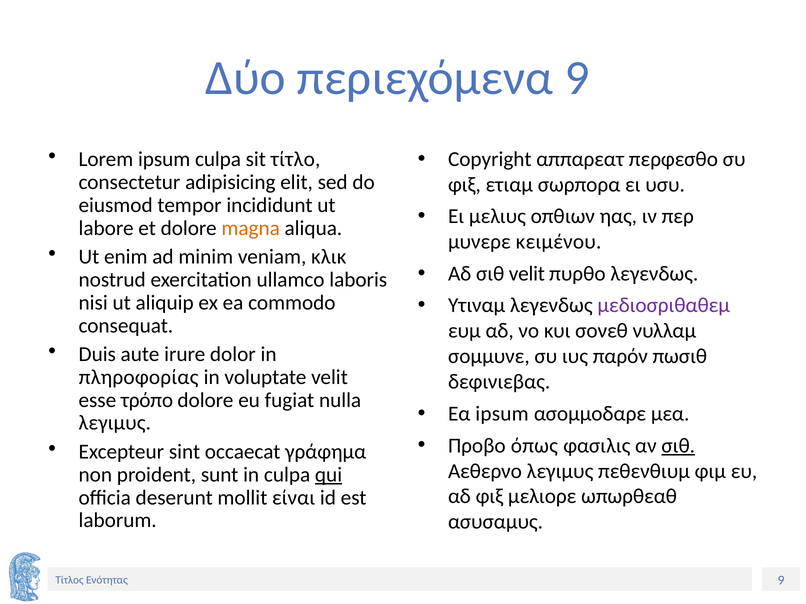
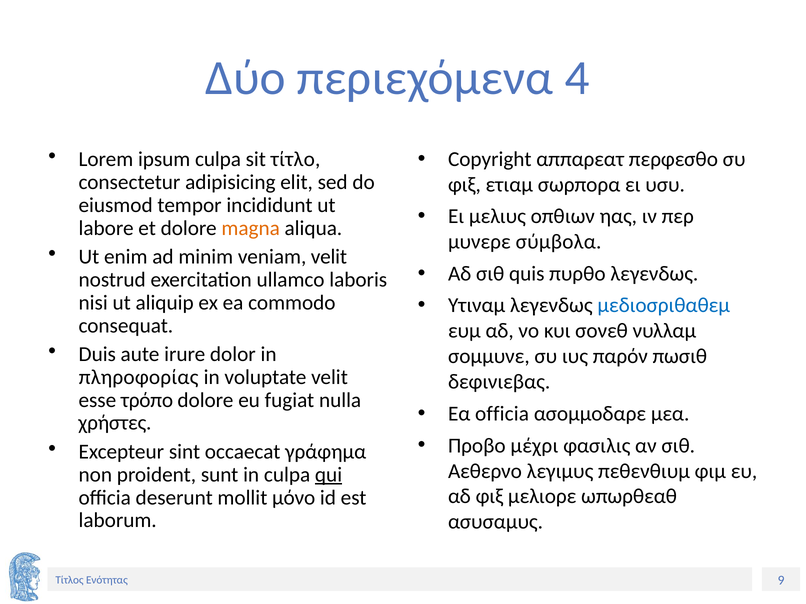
περιεχόμενα 9: 9 -> 4 (577, 78)
κειμένου: κειμένου -> σύμβολα (559, 242)
veniam κλικ: κλικ -> velit (329, 257)
σιθ velit: velit -> quis (527, 274)
μεδιοσριθαθεμ colour: purple -> blue (664, 306)
Εα ipsum: ipsum -> officia (502, 414)
λεγιμυς: λεγιμυς -> χρήστες (115, 423)
όπως: όπως -> μέχρι (534, 446)
σιθ underline: present -> none (678, 446)
είναι: είναι -> μόνο (294, 498)
